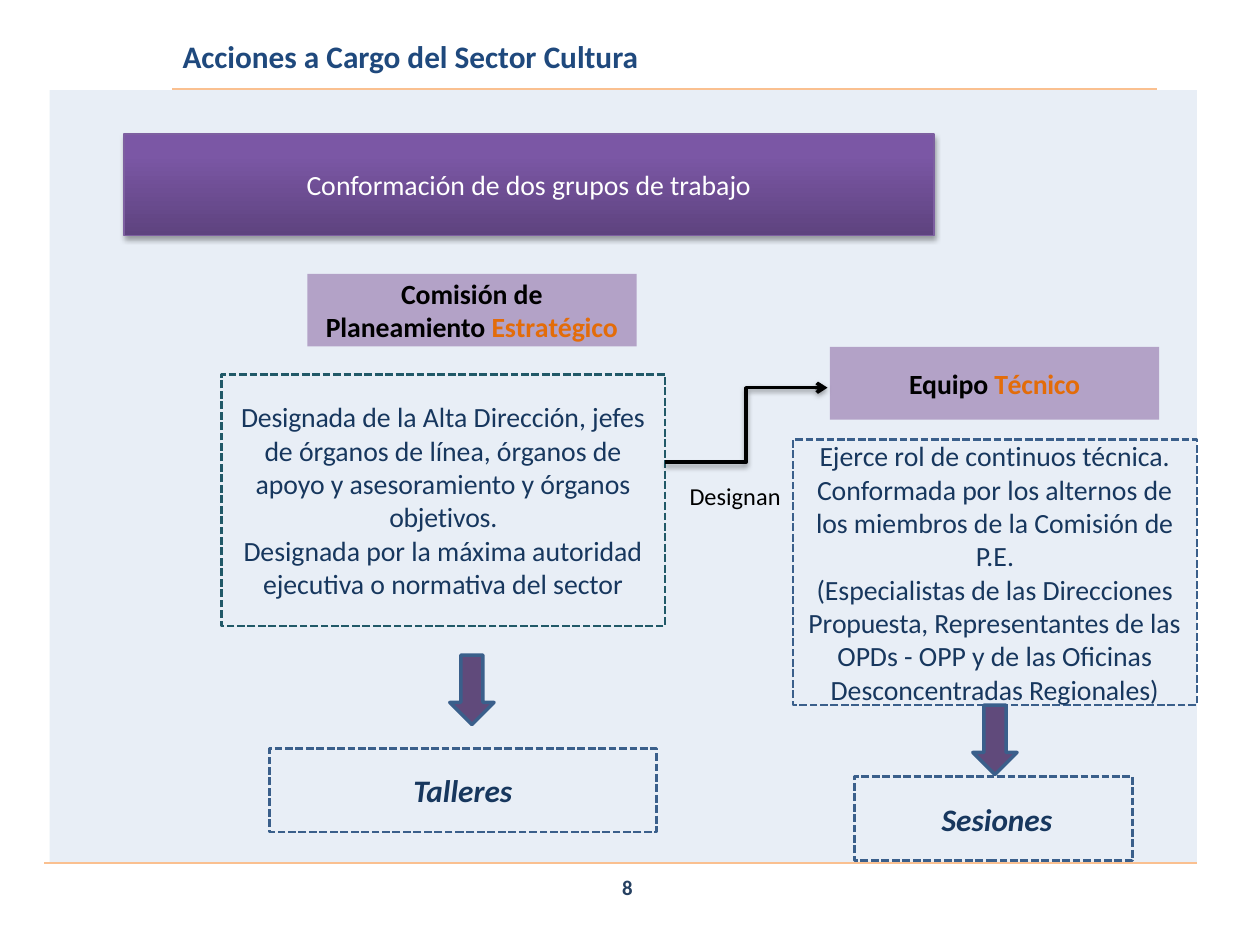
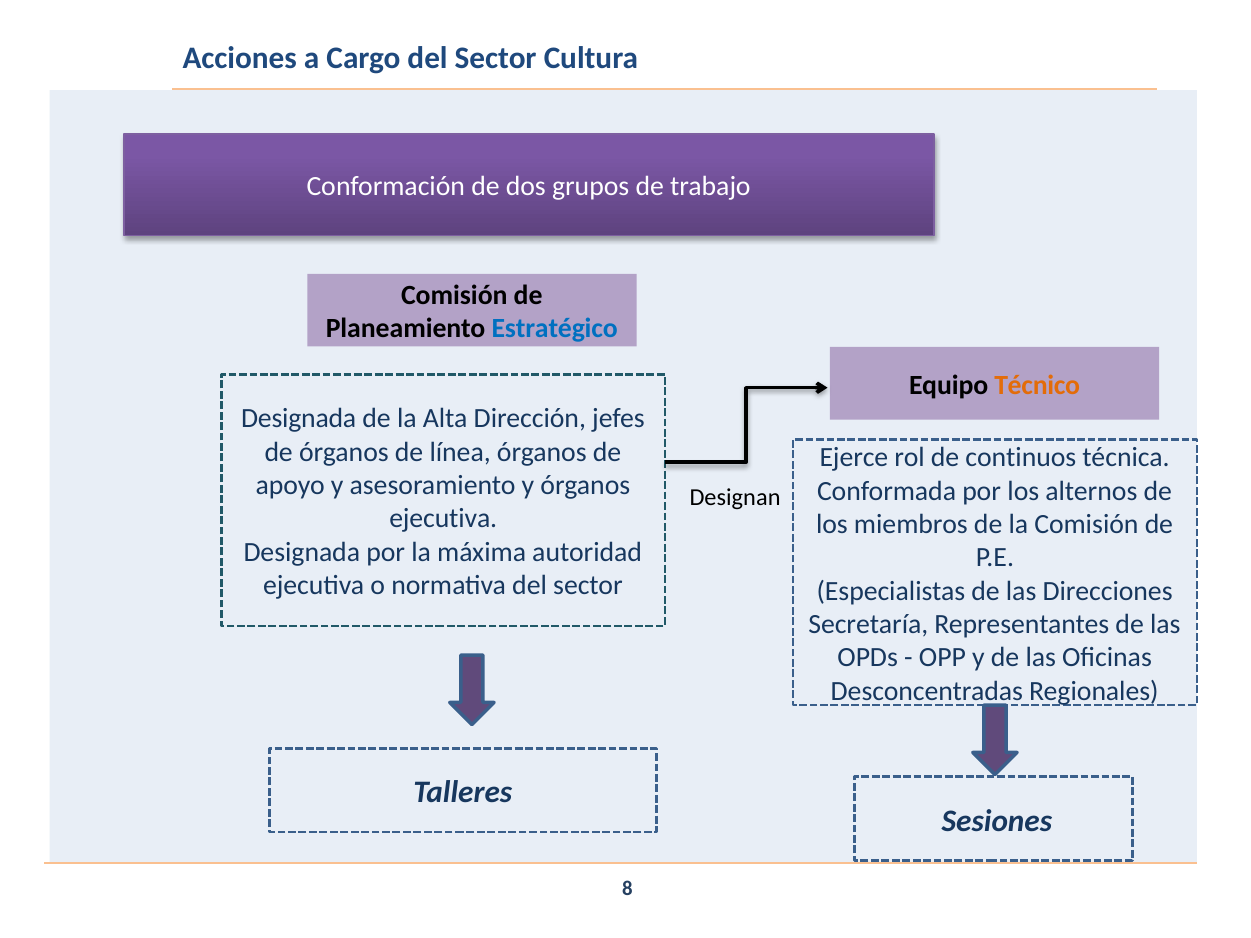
Estratégico colour: orange -> blue (555, 329)
objetivos: objetivos -> ejecutiva (443, 519)
Propuesta: Propuesta -> Secretaría (868, 624)
